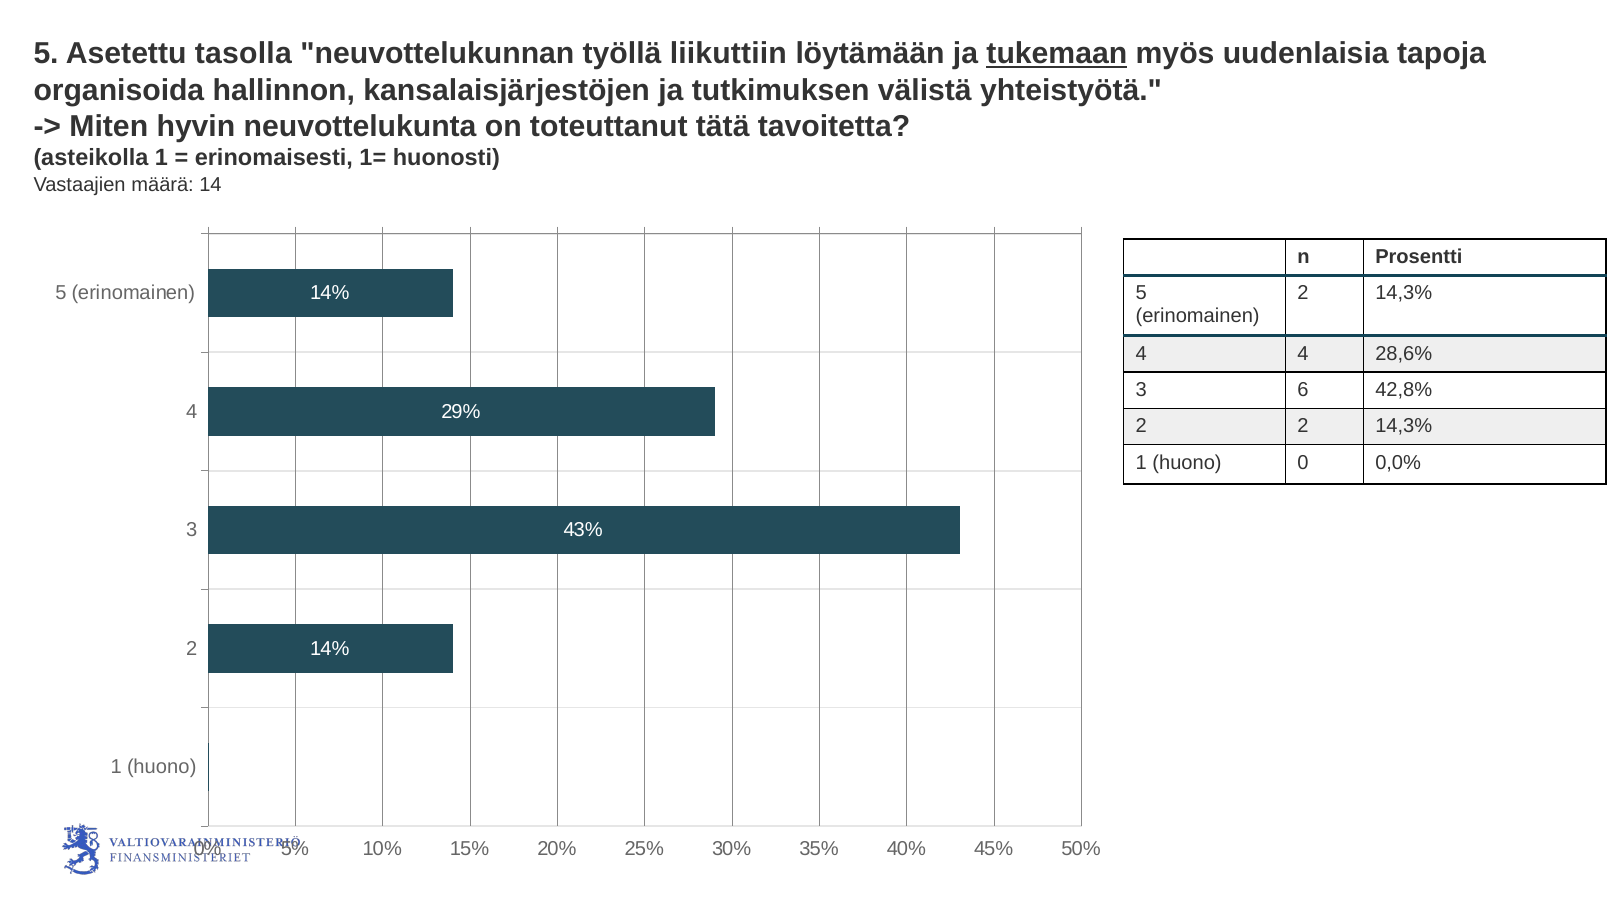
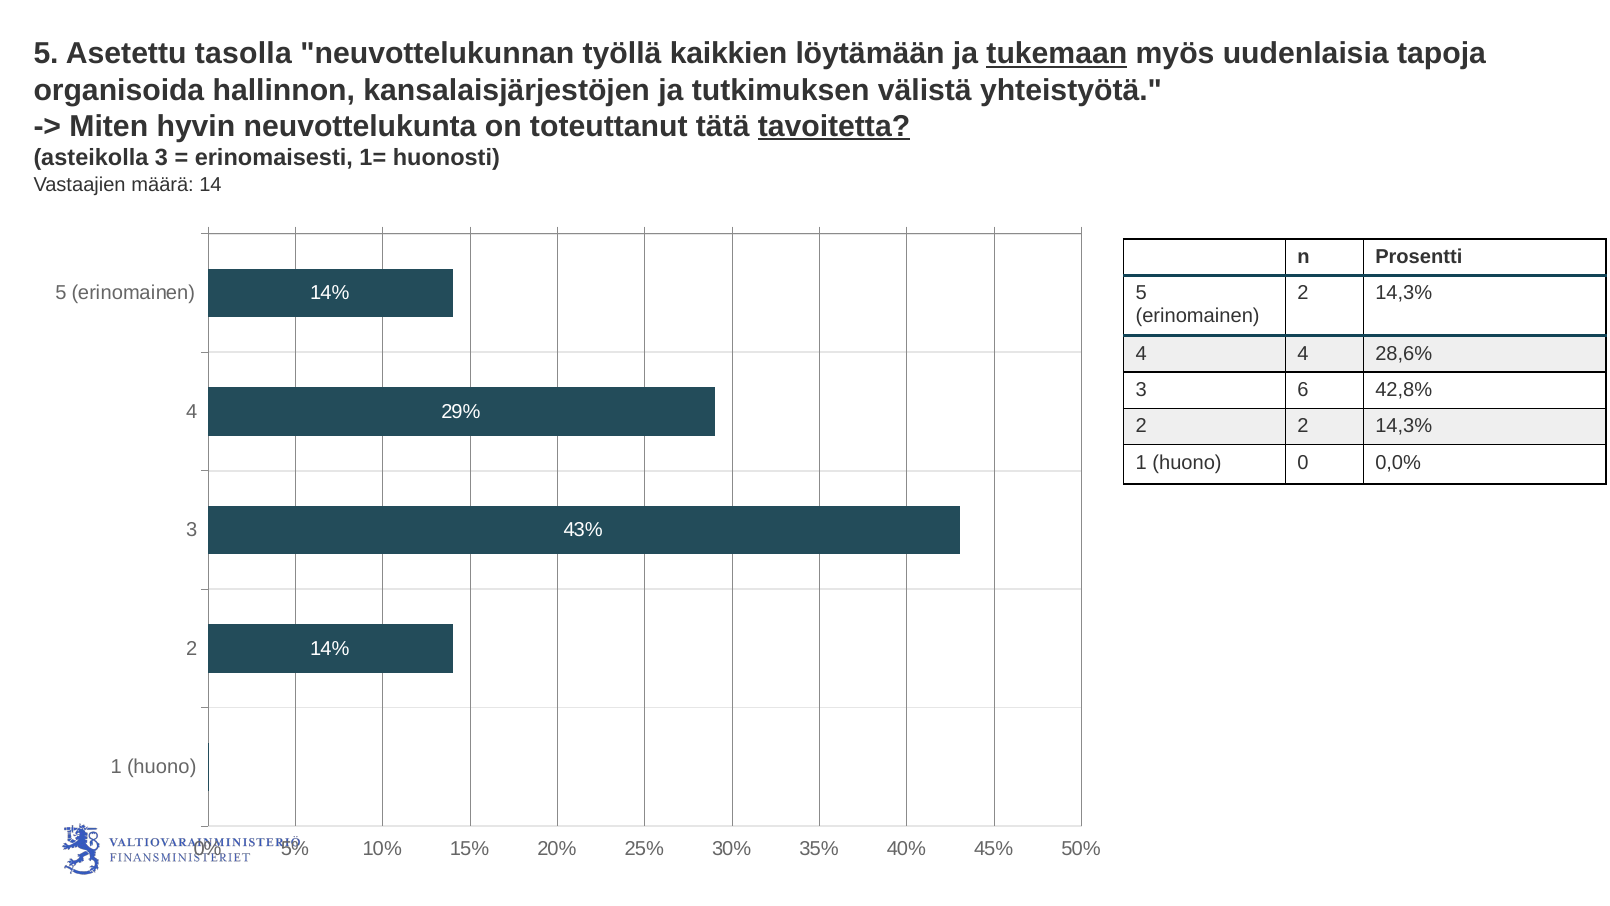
liikuttiin: liikuttiin -> kaikkien (729, 54)
tavoitetta underline: none -> present (834, 126)
asteikolla 1: 1 -> 3 (161, 158)
